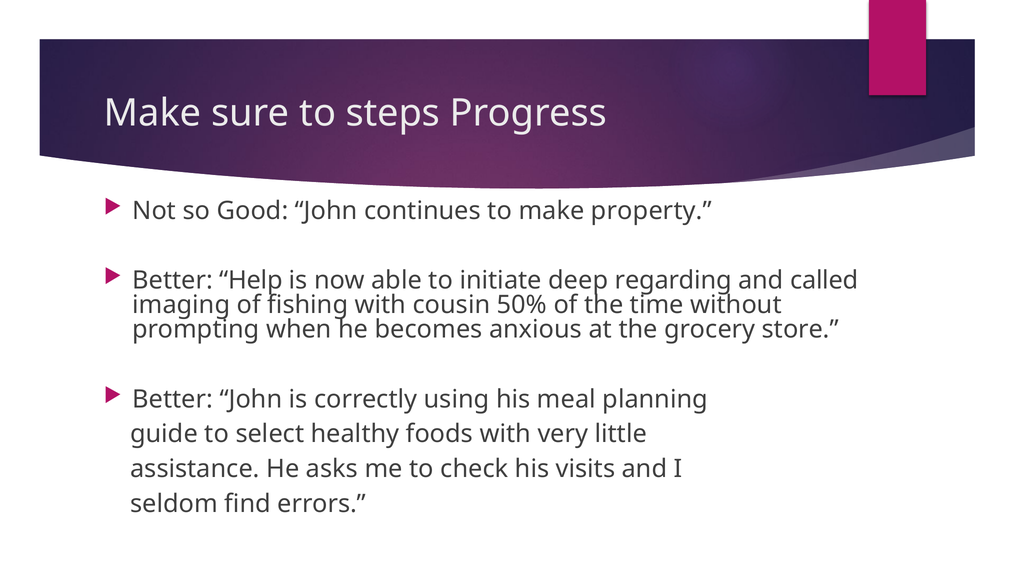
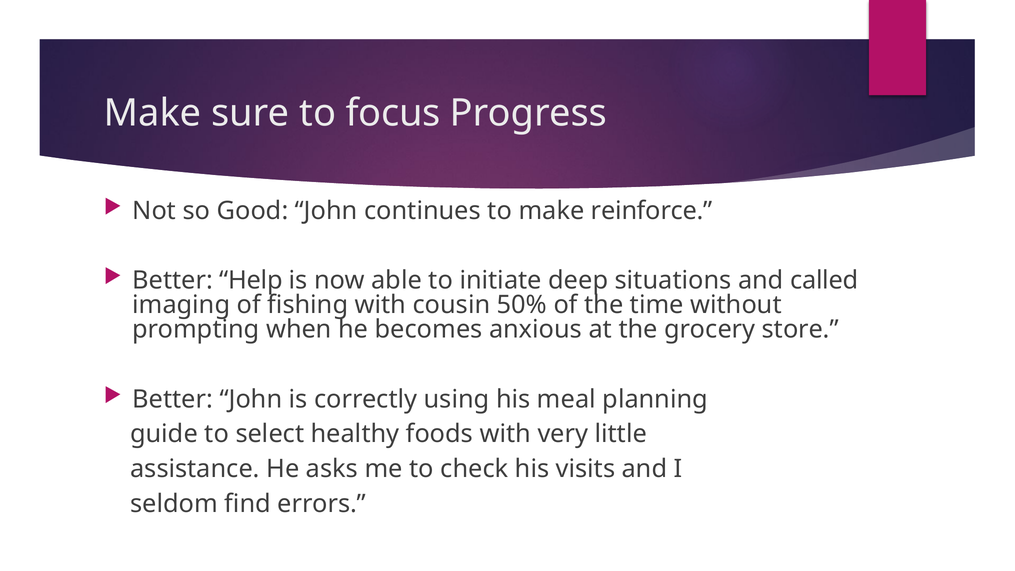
steps: steps -> focus (393, 113)
property: property -> reinforce (652, 211)
regarding: regarding -> situations (673, 281)
